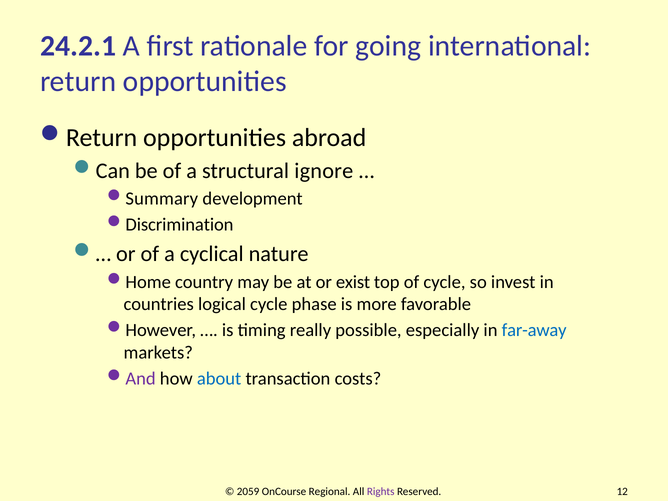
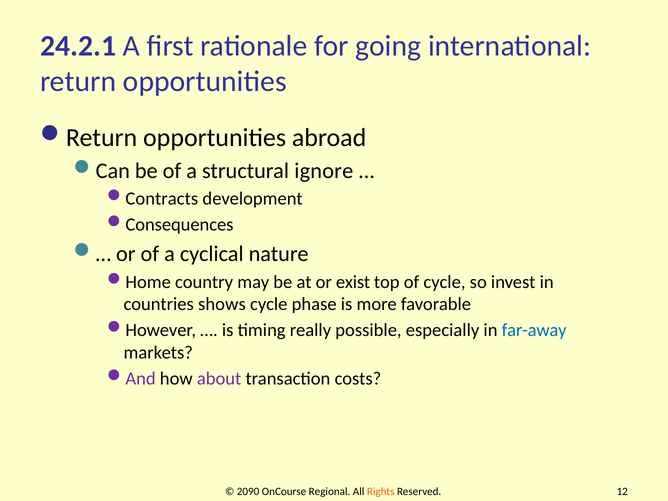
Summary: Summary -> Contracts (162, 199)
Discrimination: Discrimination -> Consequences (179, 225)
logical: logical -> shows (222, 304)
about colour: blue -> purple (219, 378)
2059: 2059 -> 2090 (248, 492)
Rights colour: purple -> orange (381, 492)
